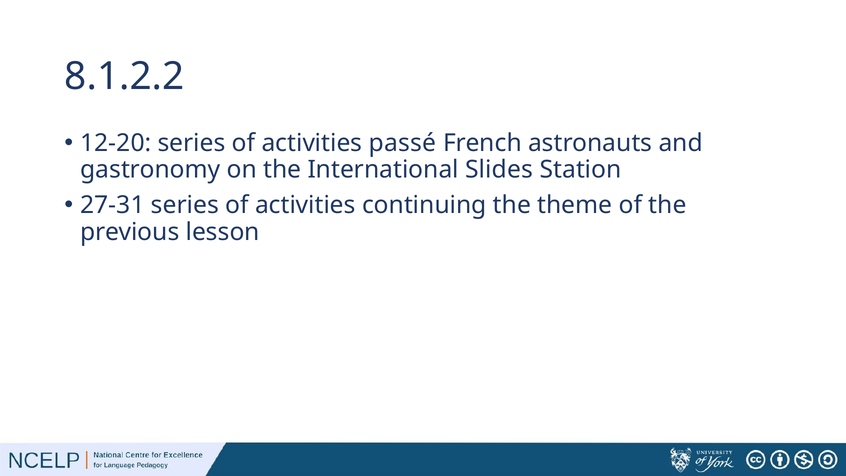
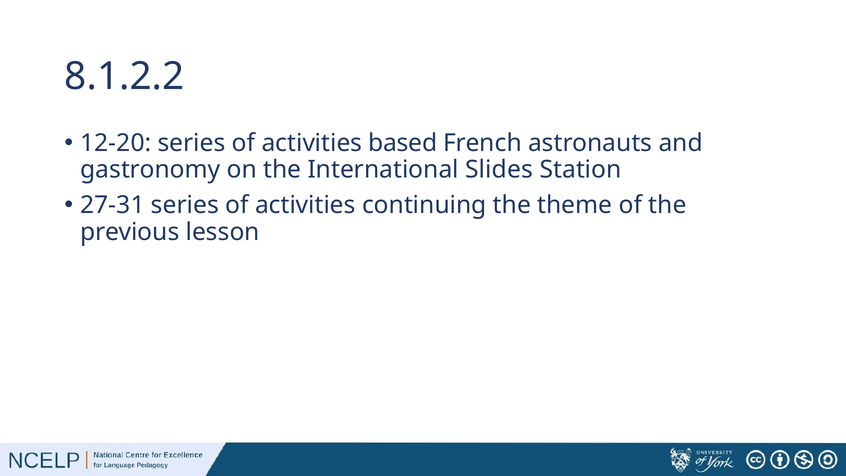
passé: passé -> based (403, 143)
